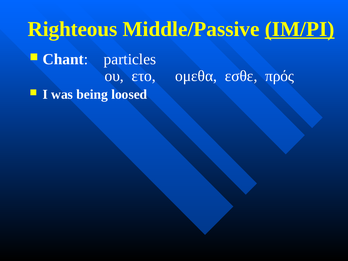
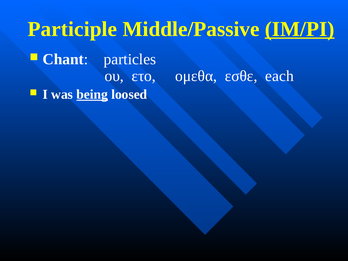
Righteous: Righteous -> Participle (72, 29)
πρός: πρός -> each (279, 76)
being underline: none -> present (92, 94)
